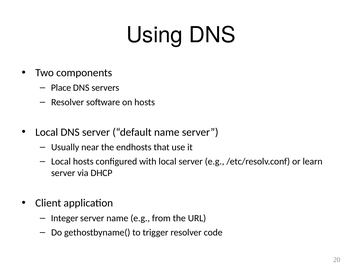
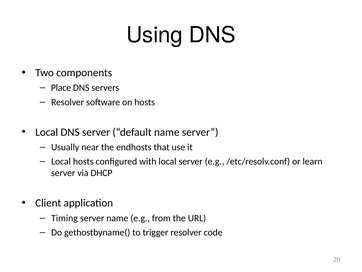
Integer: Integer -> Timing (65, 218)
